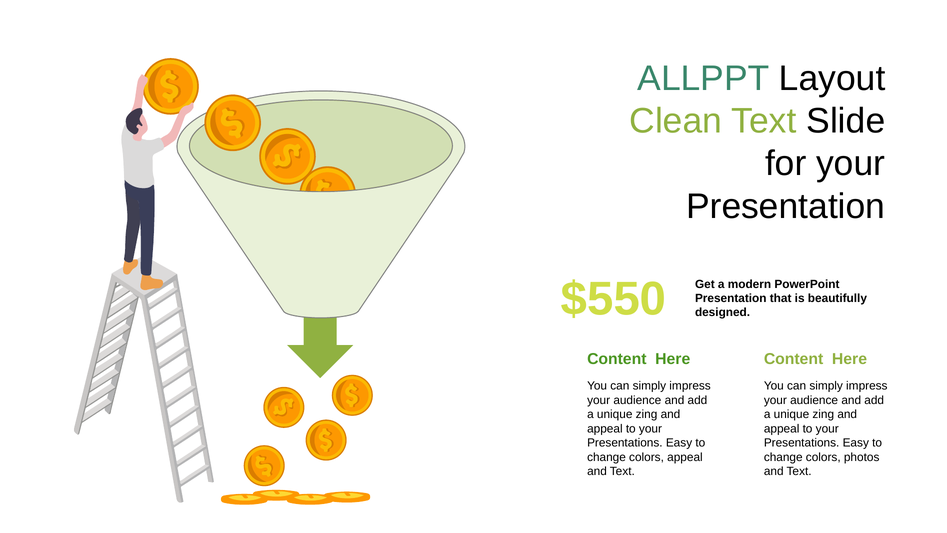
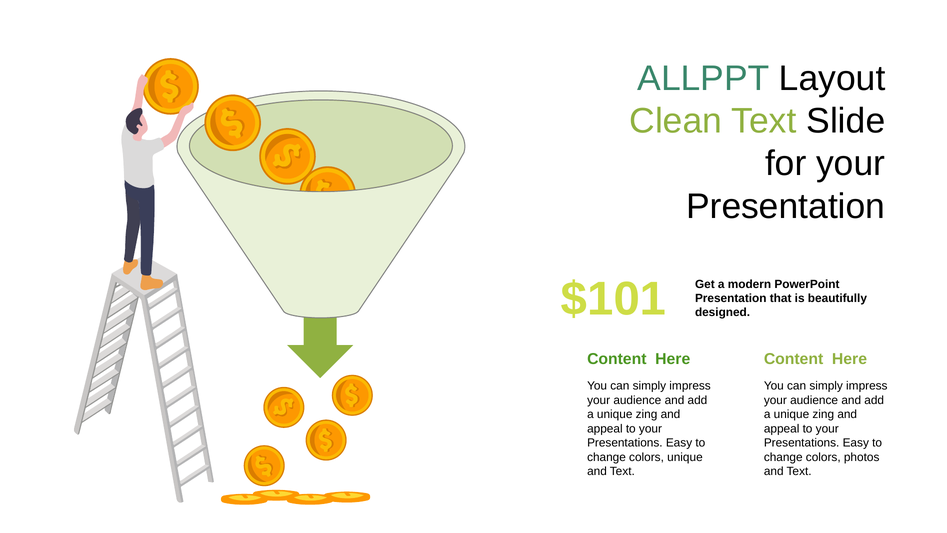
$550: $550 -> $101 (614, 299)
colors appeal: appeal -> unique (685, 457)
